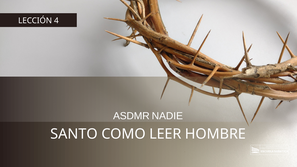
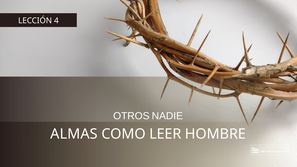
ASDMR: ASDMR -> OTROS (131, 116)
SANTO: SANTO -> ALMAS (74, 134)
